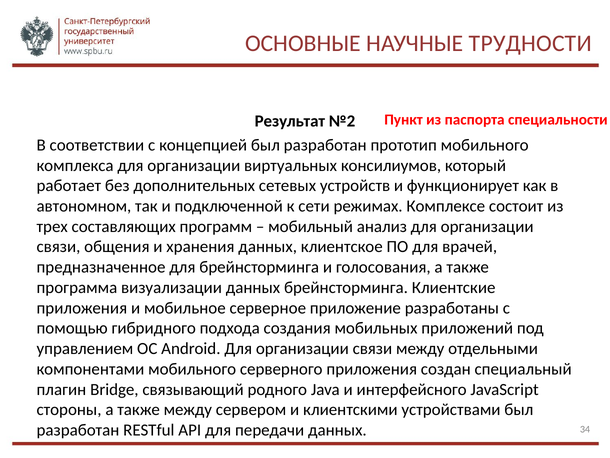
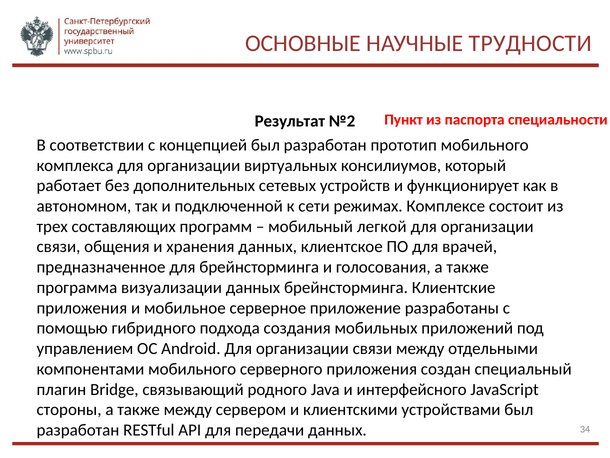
анализ: анализ -> легкой (382, 226)
